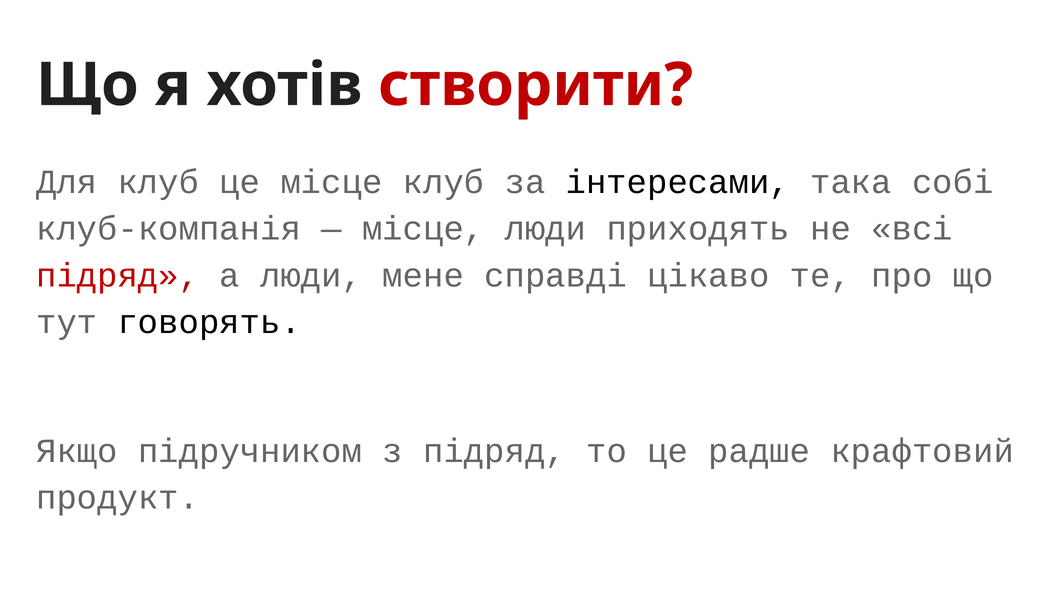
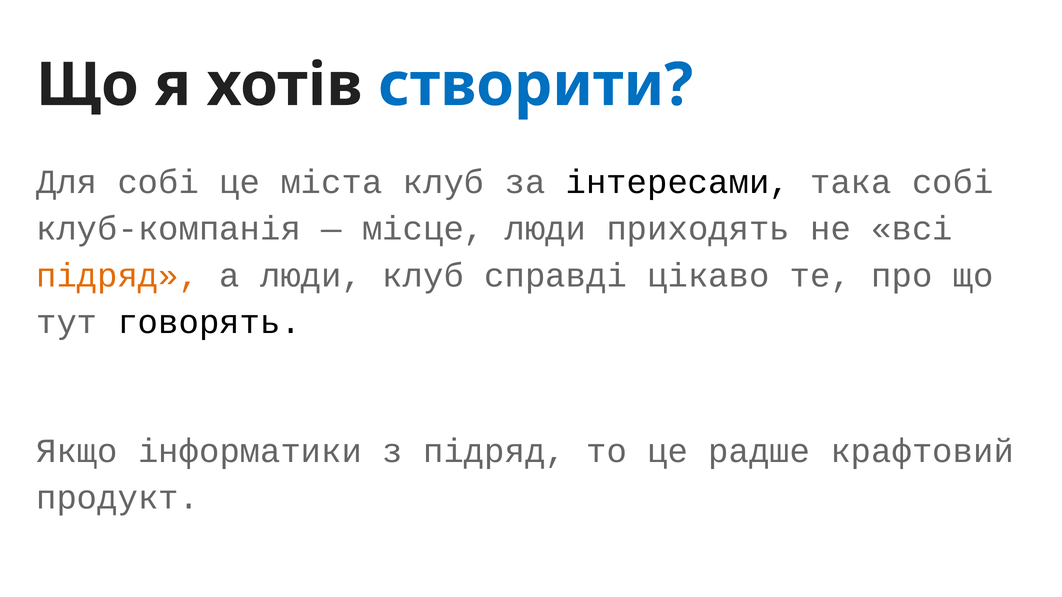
створити colour: red -> blue (536, 85)
Для клуб: клуб -> собі (158, 182)
це місце: місце -> міста (331, 182)
підряд colour: red -> orange (118, 276)
люди мене: мене -> клуб (423, 276)
підручником: підручником -> інформатики (250, 451)
